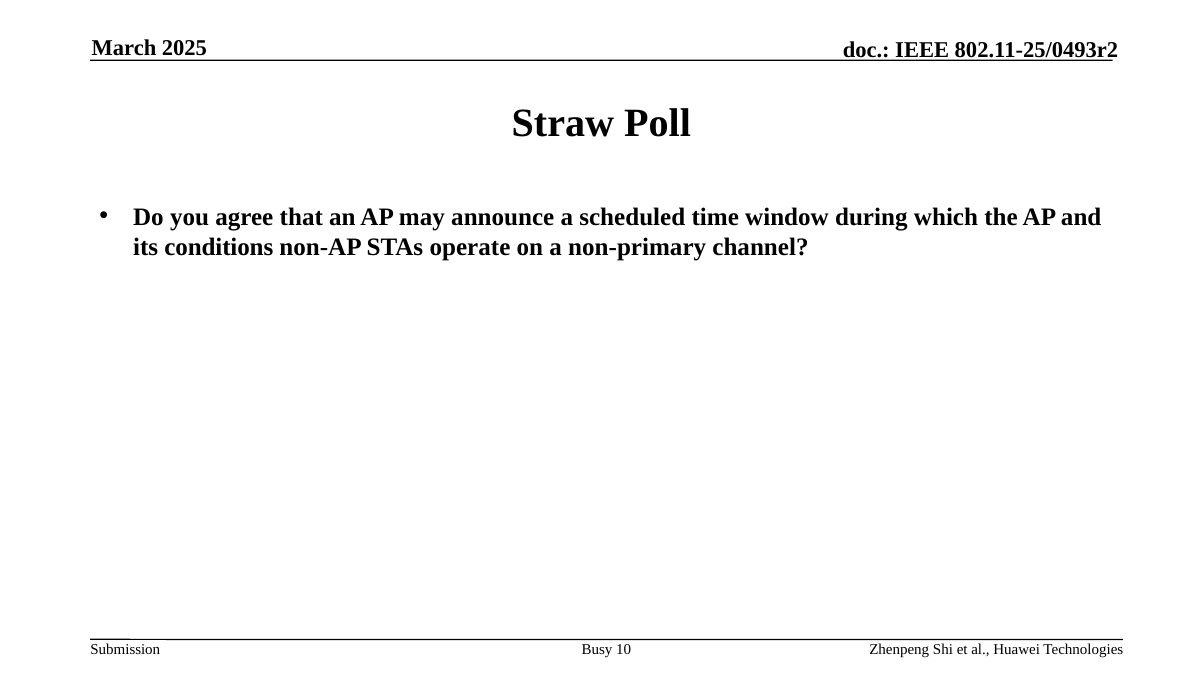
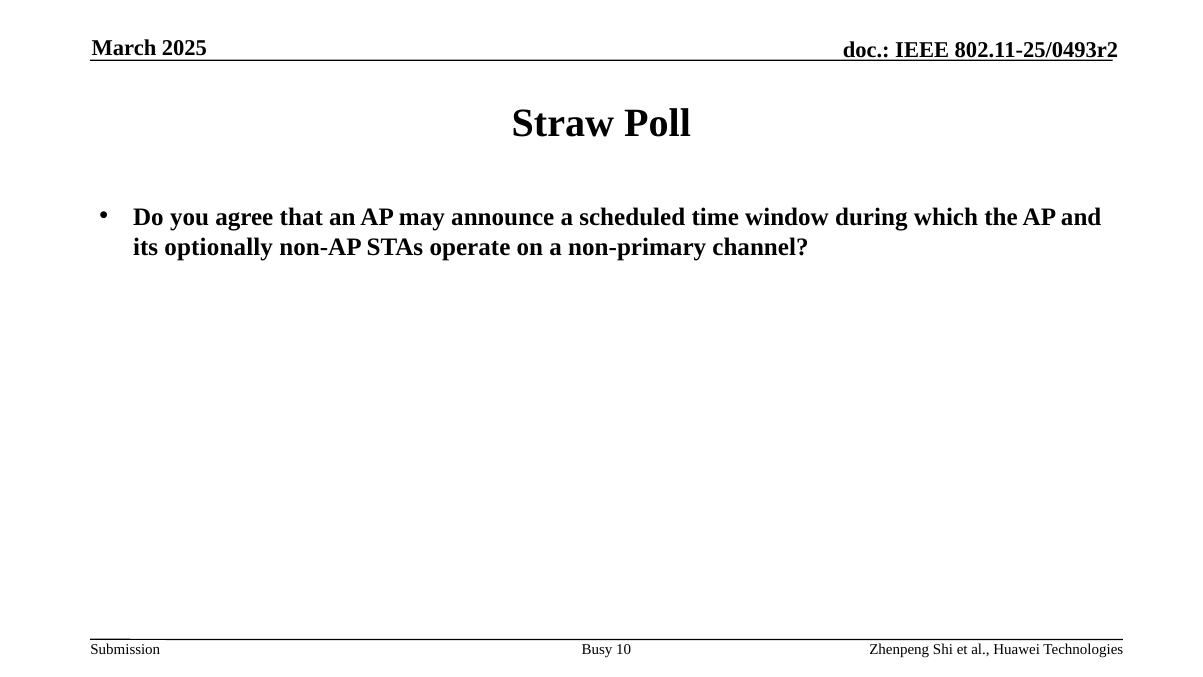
conditions: conditions -> optionally (219, 247)
